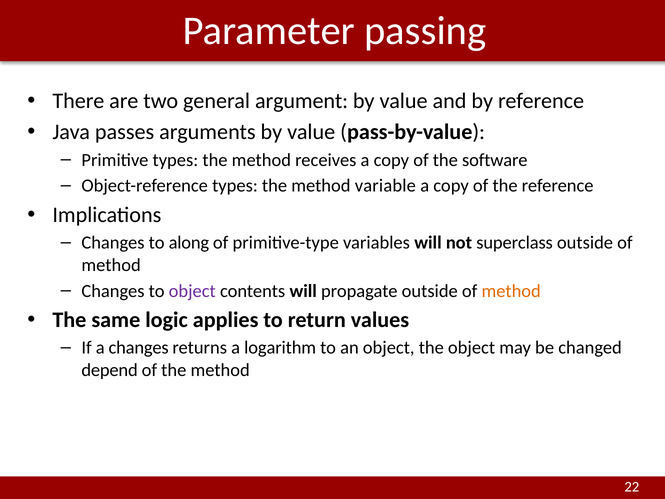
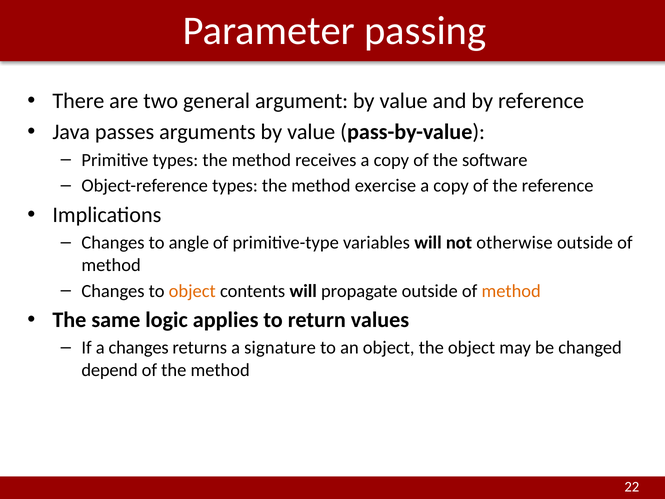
variable: variable -> exercise (385, 186)
along: along -> angle (189, 243)
superclass: superclass -> otherwise (514, 243)
object colour: purple -> orange (192, 291)
logarithm: logarithm -> signature (280, 348)
